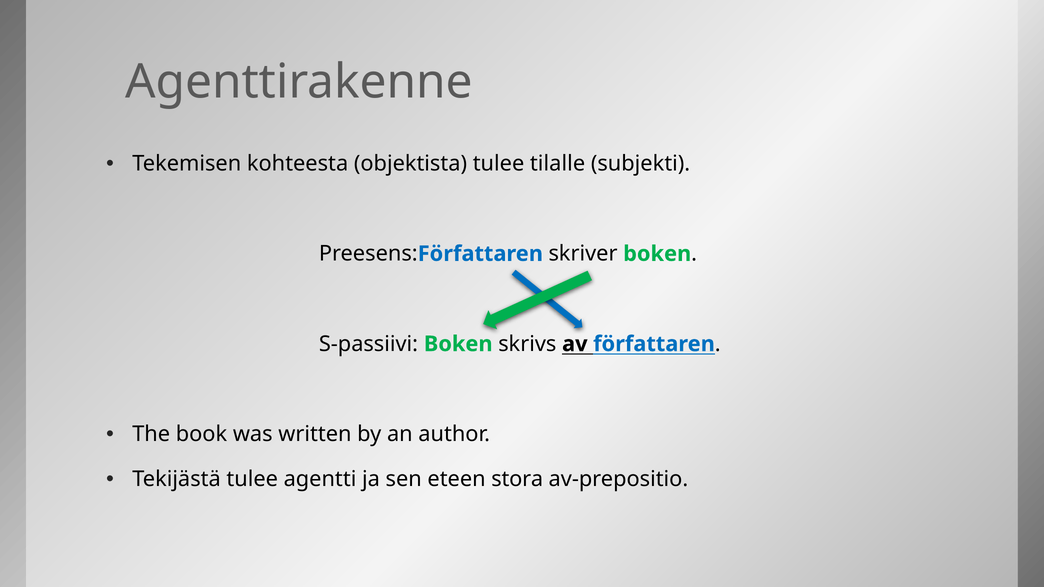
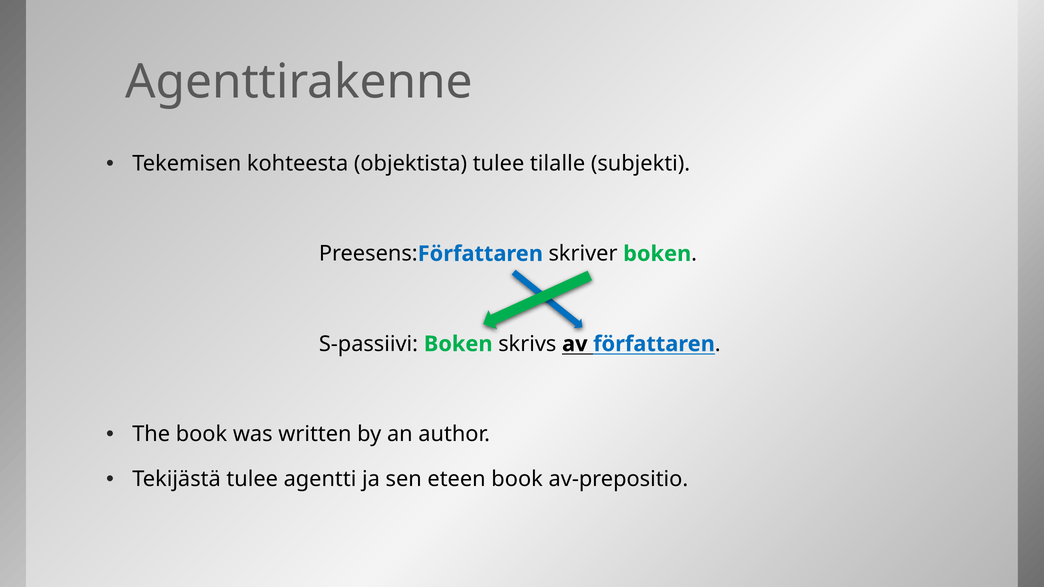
eteen stora: stora -> book (517, 480)
